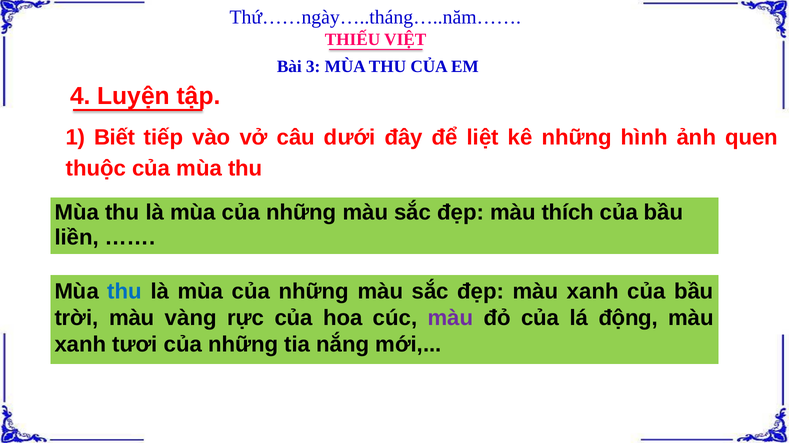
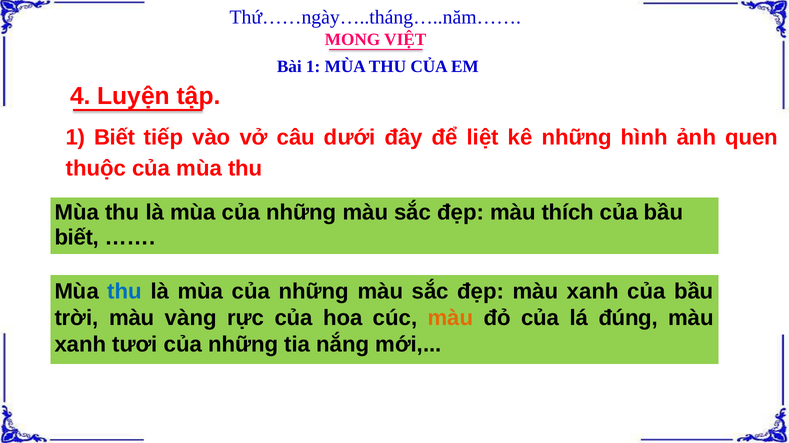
THIẾU: THIẾU -> MONG (352, 40)
Bài 3: 3 -> 1 (313, 67)
liền: liền -> biết (77, 237)
màu colour: purple -> orange (450, 318)
động: động -> đúng (628, 318)
